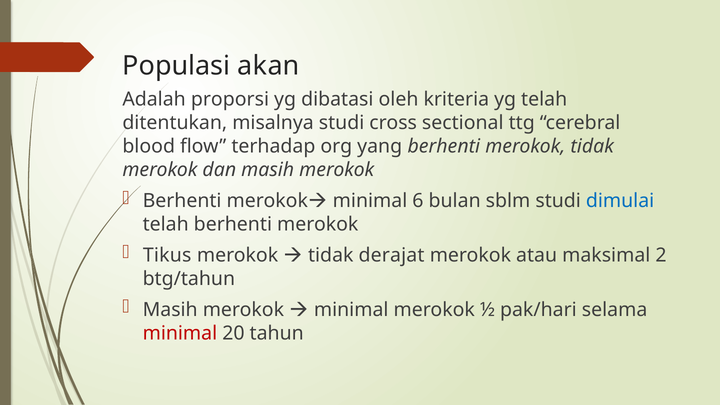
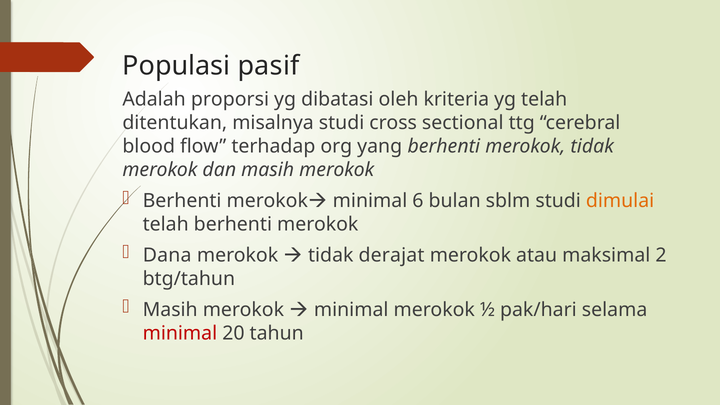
akan: akan -> pasif (269, 66)
dimulai colour: blue -> orange (620, 201)
Tikus: Tikus -> Dana (167, 255)
